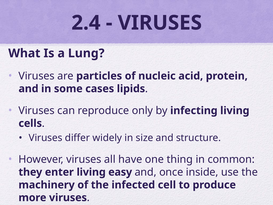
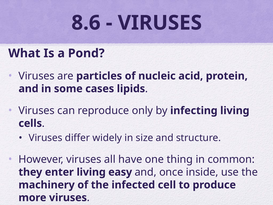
2.4: 2.4 -> 8.6 (86, 23)
Lung: Lung -> Pond (86, 53)
